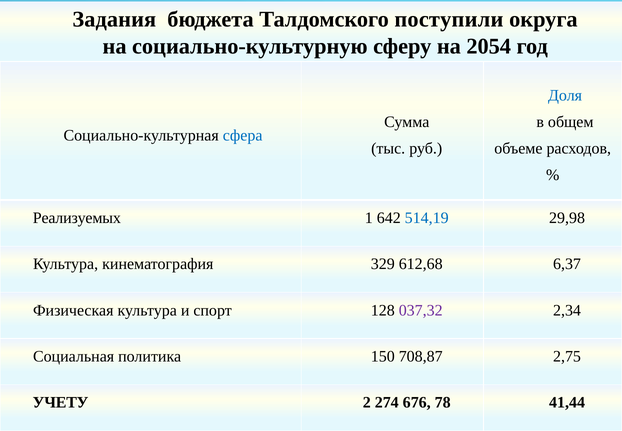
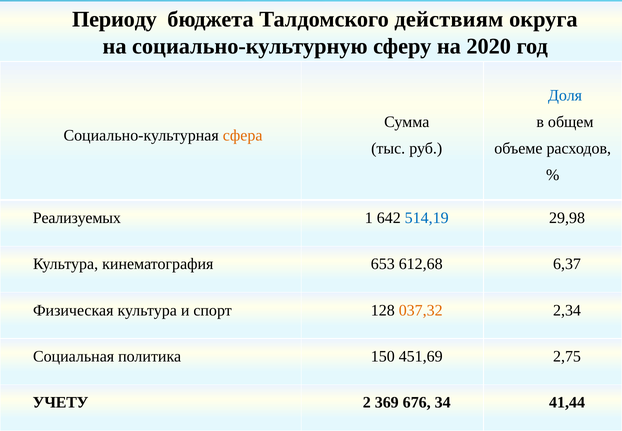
Задания: Задания -> Периоду (114, 19)
поступили: поступили -> действиям (449, 19)
2054: 2054 -> 2020 (489, 46)
сфера colour: blue -> orange (243, 135)
329: 329 -> 653 (383, 264)
037,32 colour: purple -> orange (421, 310)
708,87: 708,87 -> 451,69 (421, 356)
274: 274 -> 369 (387, 402)
78: 78 -> 34 (443, 402)
